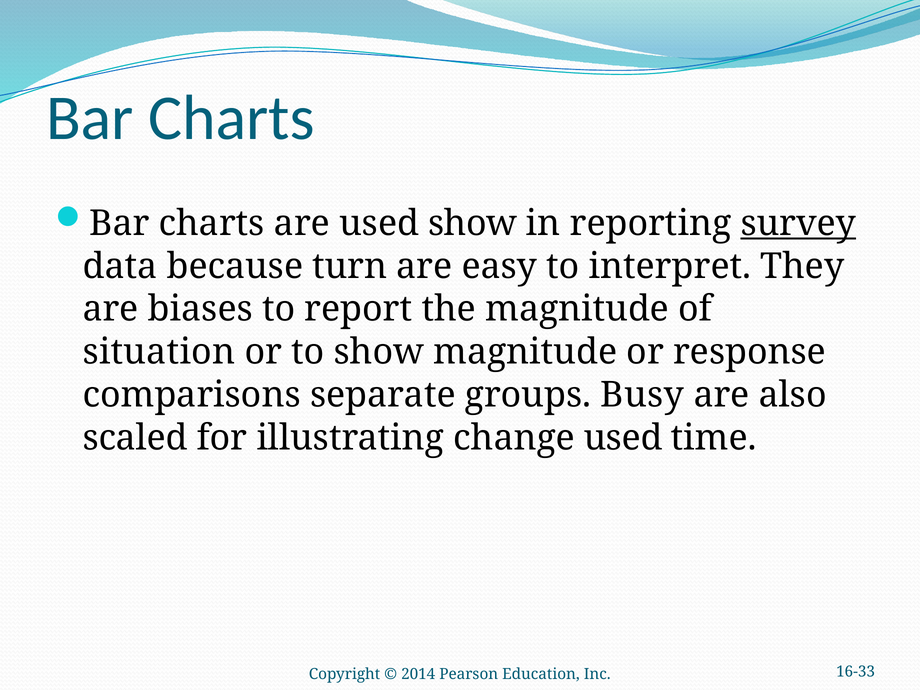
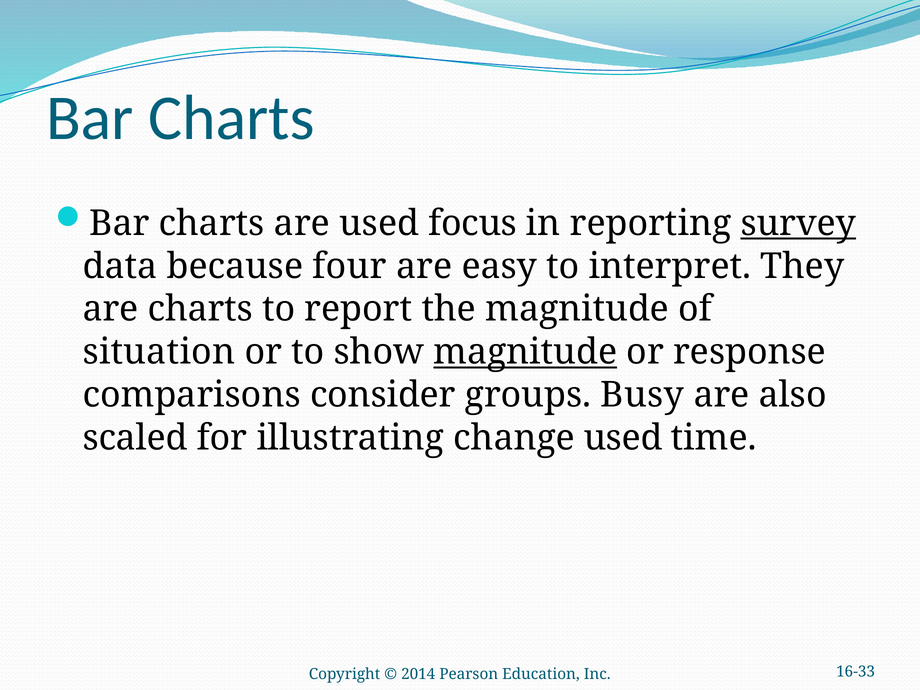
used show: show -> focus (473, 223)
turn: turn -> four (350, 266)
are biases: biases -> charts (200, 309)
magnitude underline: none -> present (525, 352)
separate: separate -> consider (383, 395)
